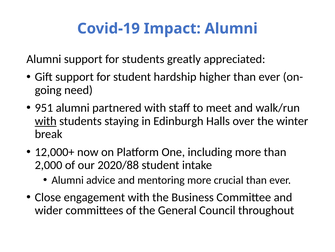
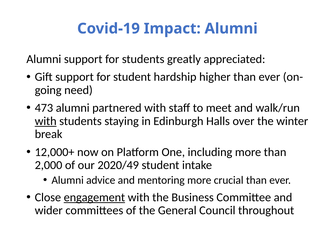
951: 951 -> 473 (44, 108)
2020/88: 2020/88 -> 2020/49 (118, 165)
engagement underline: none -> present (94, 197)
